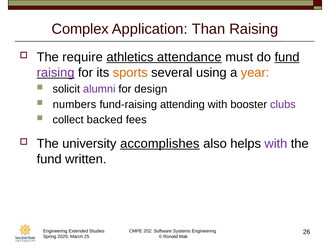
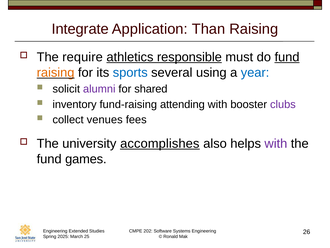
Complex: Complex -> Integrate (80, 29)
attendance: attendance -> responsible (189, 57)
raising colour: purple -> orange (56, 72)
sports colour: orange -> blue (130, 72)
year colour: orange -> blue (255, 72)
design: design -> shared (151, 89)
numbers: numbers -> inventory (75, 104)
backed: backed -> venues (105, 120)
written: written -> games (86, 159)
